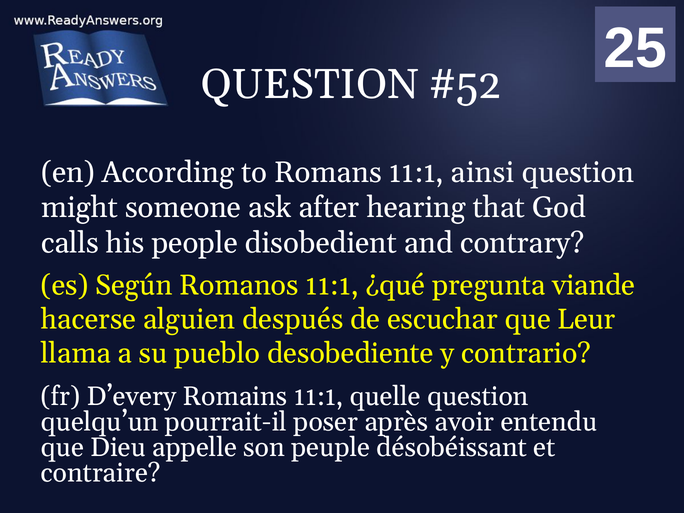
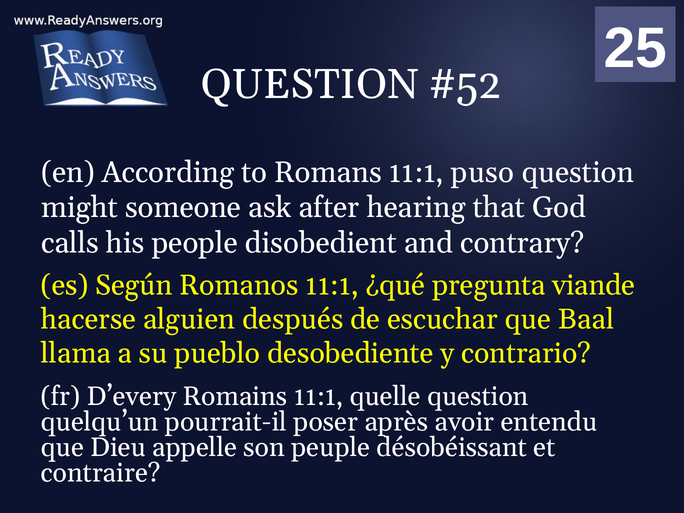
ainsi: ainsi -> puso (483, 172)
Leur: Leur -> Baal (586, 319)
